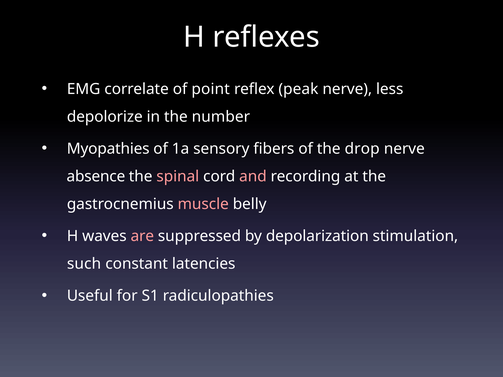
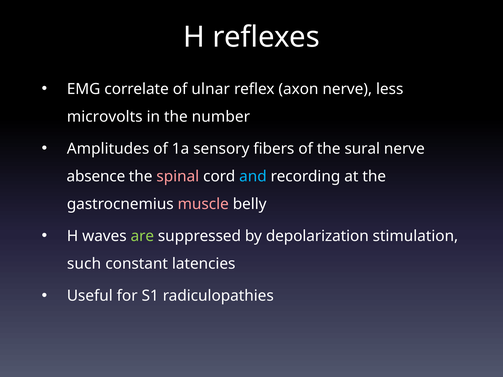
point: point -> ulnar (211, 89)
peak: peak -> axon (298, 89)
depolorize: depolorize -> microvolts (105, 117)
Myopathies: Myopathies -> Amplitudes (108, 149)
drop: drop -> sural (362, 149)
and colour: pink -> light blue (253, 176)
are colour: pink -> light green (142, 236)
